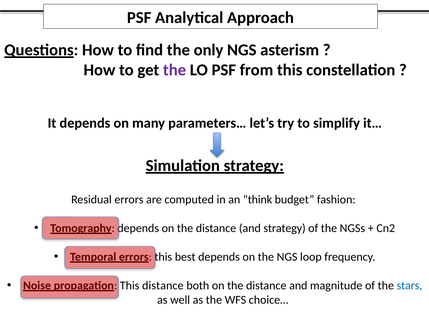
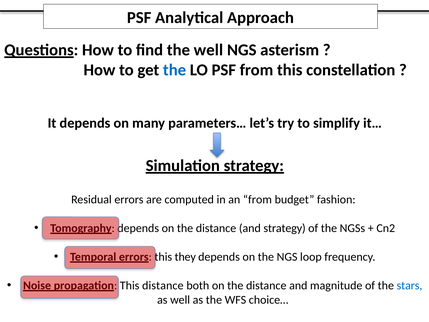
the only: only -> well (208, 50)
the colour: purple -> blue (175, 70)
an think: think -> from (257, 199)
best: best -> they (185, 257)
